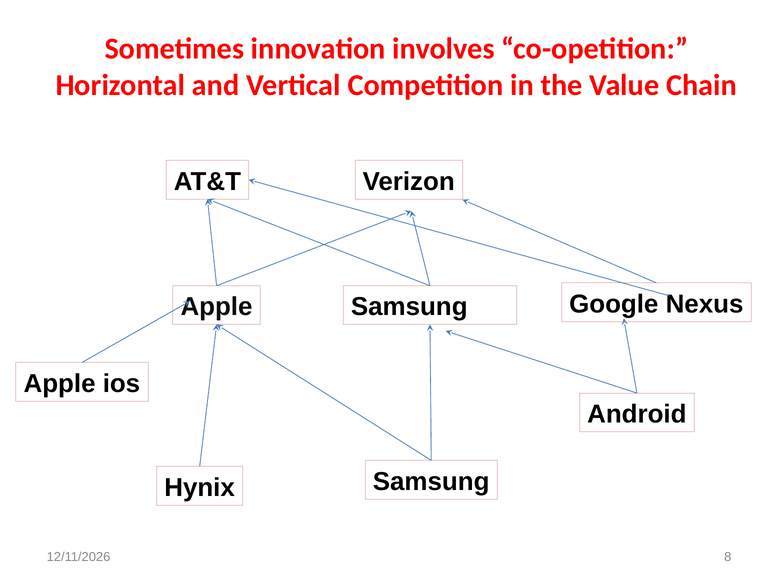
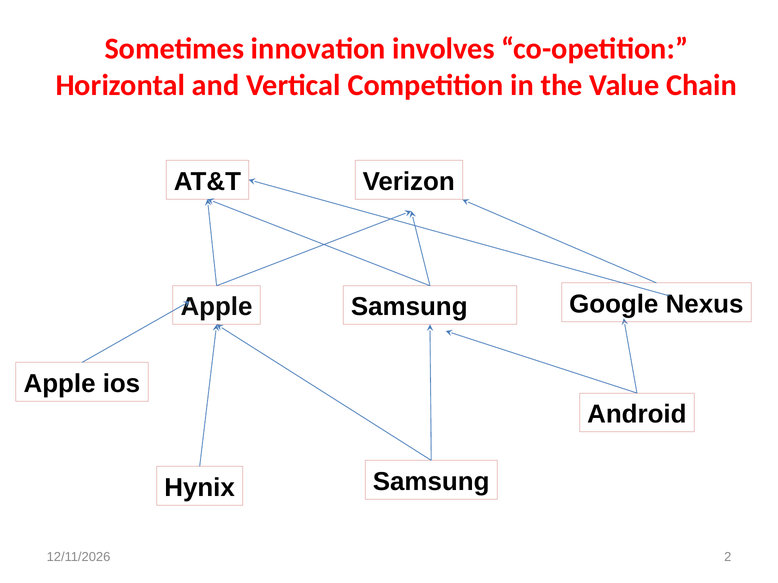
8: 8 -> 2 (728, 557)
